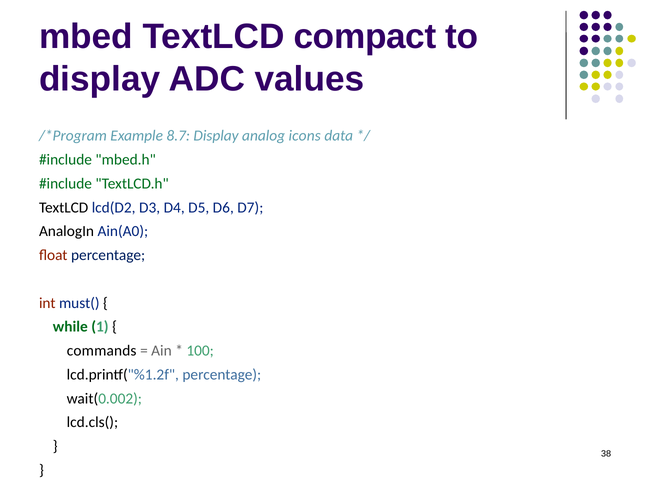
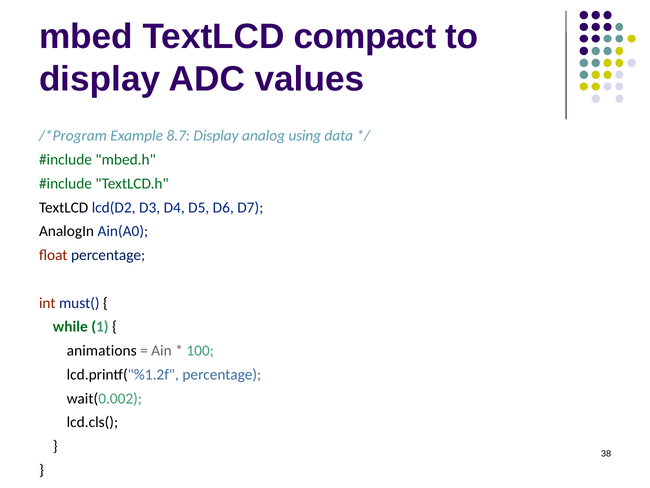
icons: icons -> using (305, 136)
commands: commands -> animations (102, 350)
